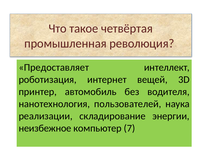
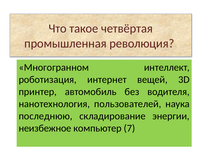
Предоставляет: Предоставляет -> Многогранном (54, 67)
реализации: реализации -> последнюю (46, 116)
